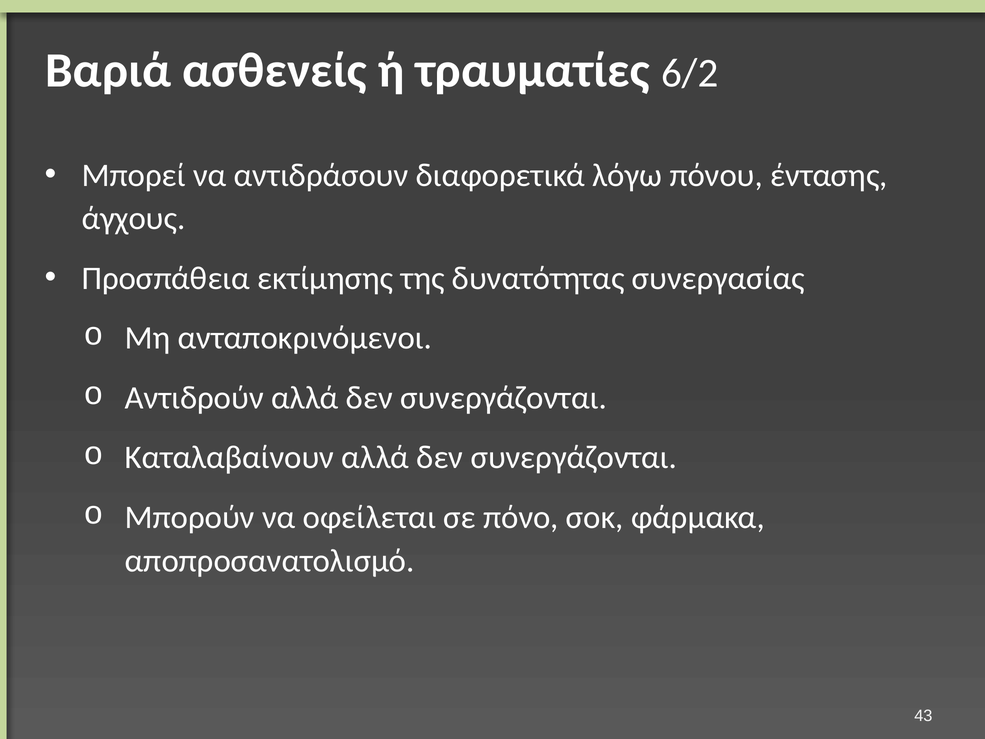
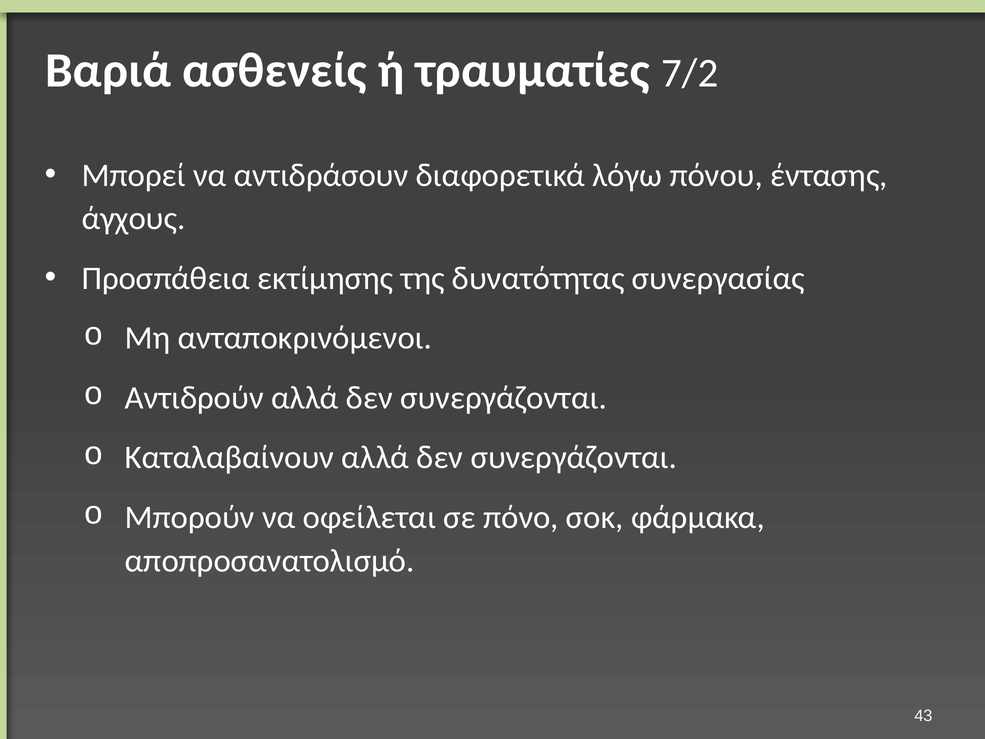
6/2: 6/2 -> 7/2 (690, 73)
